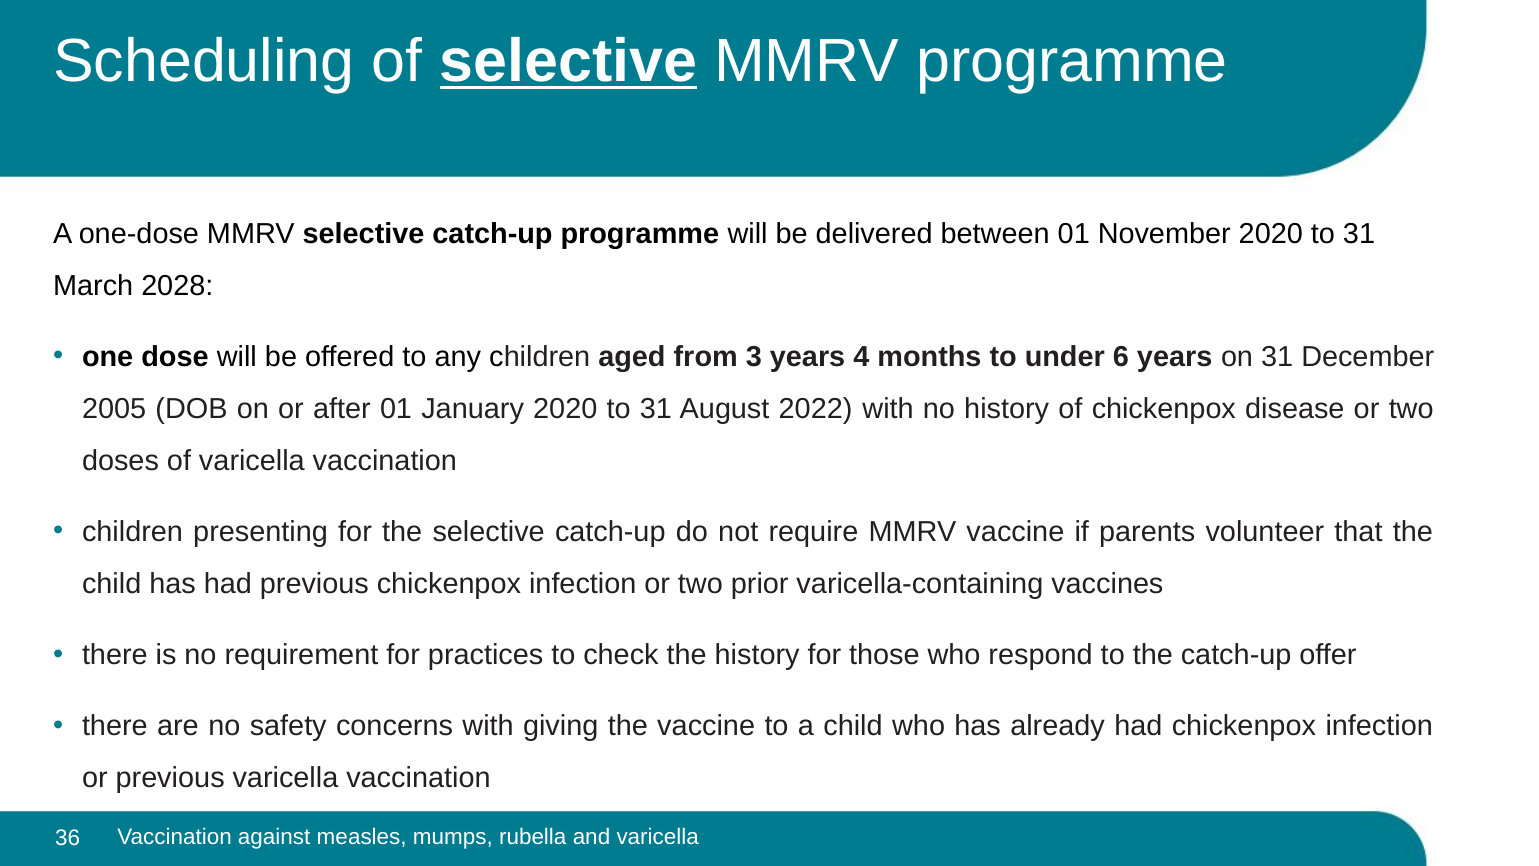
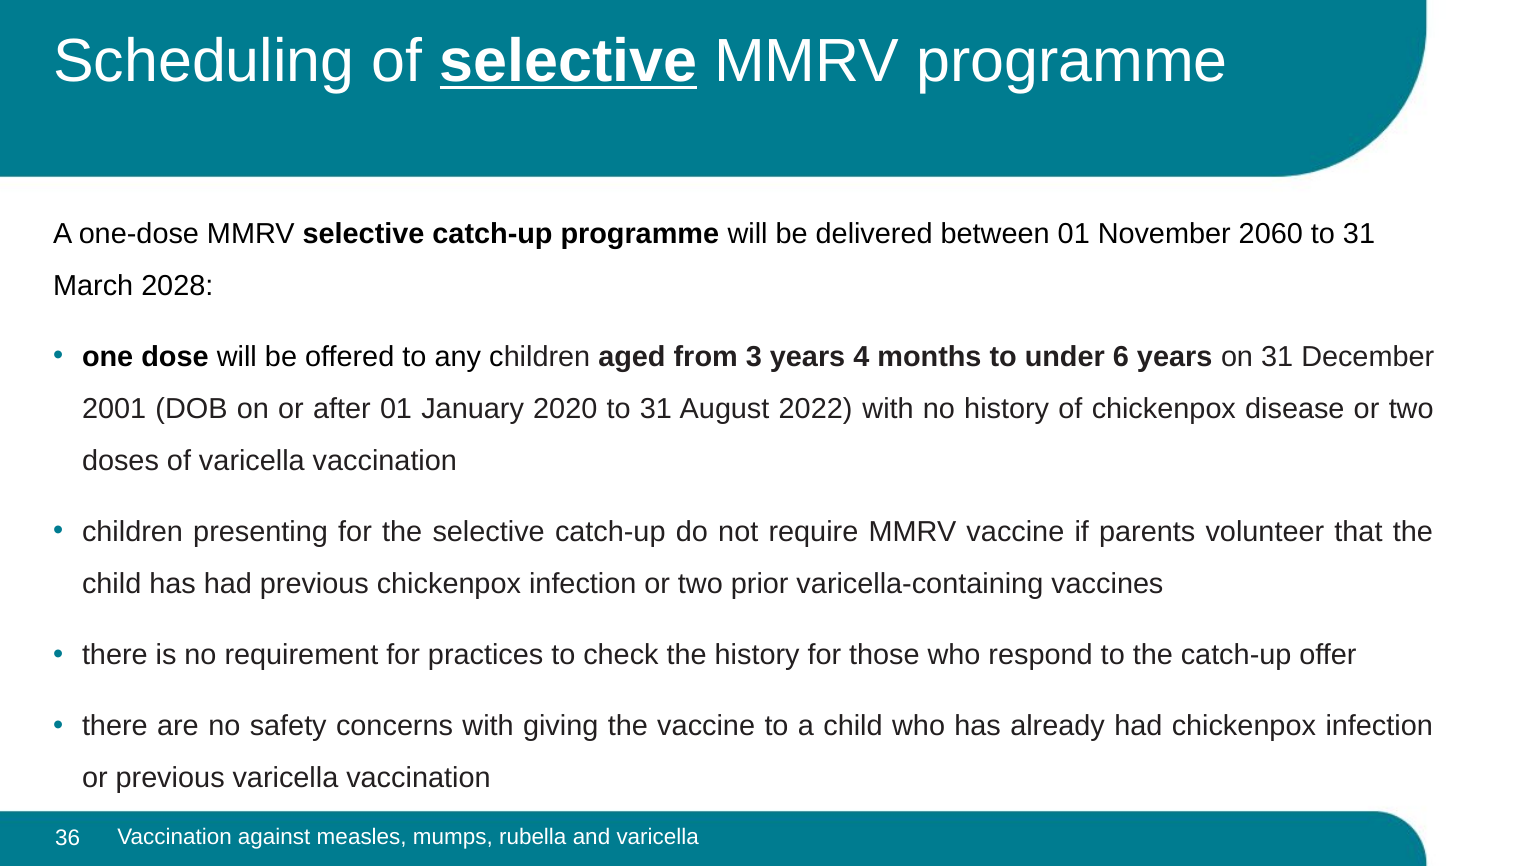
November 2020: 2020 -> 2060 (1271, 234)
2005: 2005 -> 2001 (114, 409)
